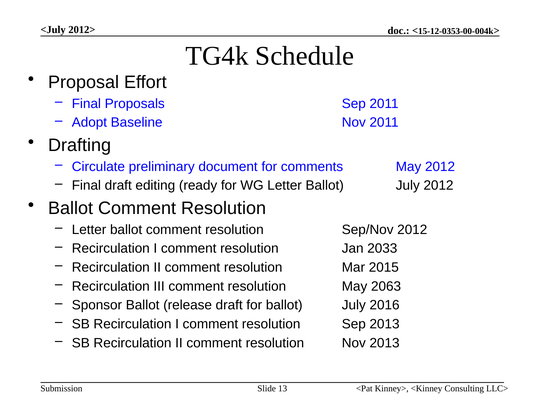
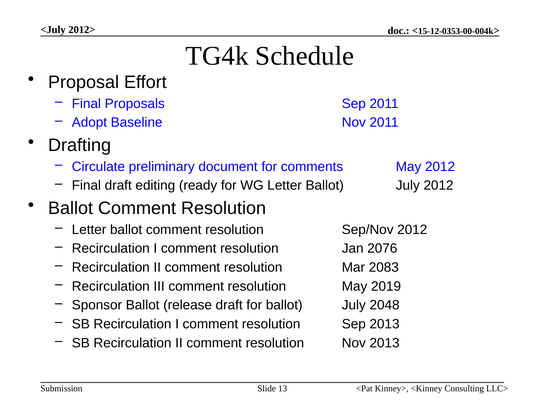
2033: 2033 -> 2076 (382, 248)
2015: 2015 -> 2083 (384, 267)
2063: 2063 -> 2019 (386, 286)
2016: 2016 -> 2048 (385, 305)
